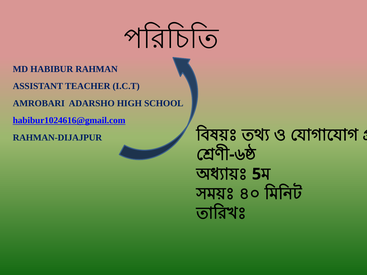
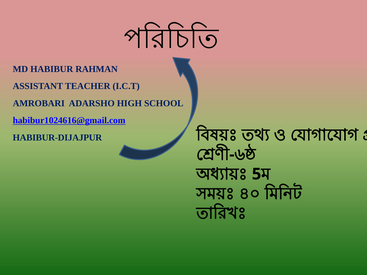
RAHMAN-DIJAJPUR: RAHMAN-DIJAJPUR -> HABIBUR-DIJAJPUR (57, 138)
